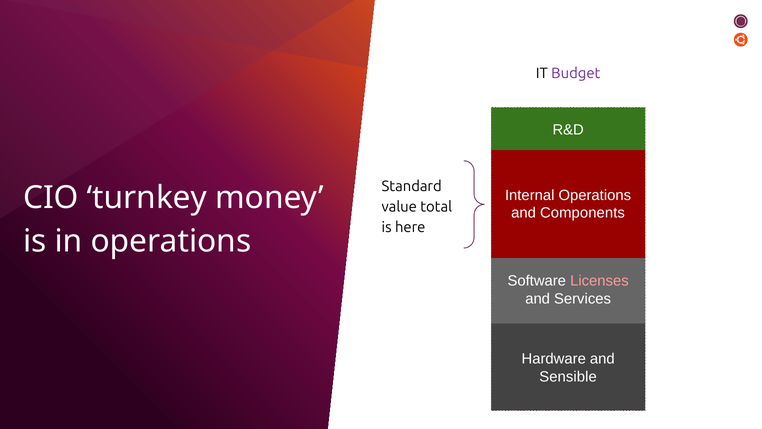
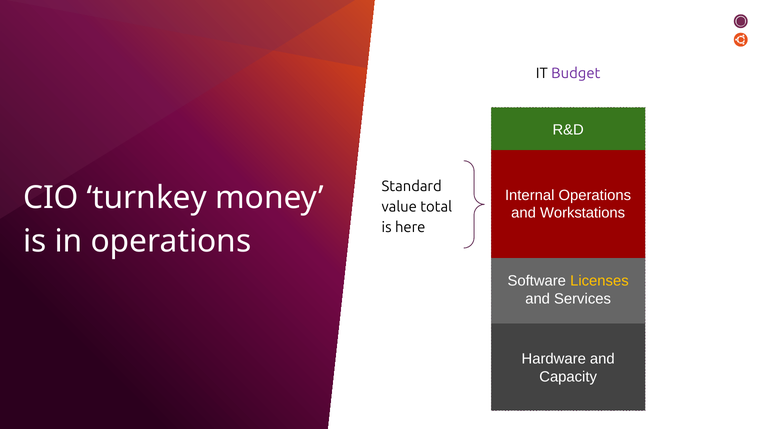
Components: Components -> Workstations (583, 213)
Licenses colour: pink -> yellow (599, 281)
Sensible: Sensible -> Capacity (568, 376)
